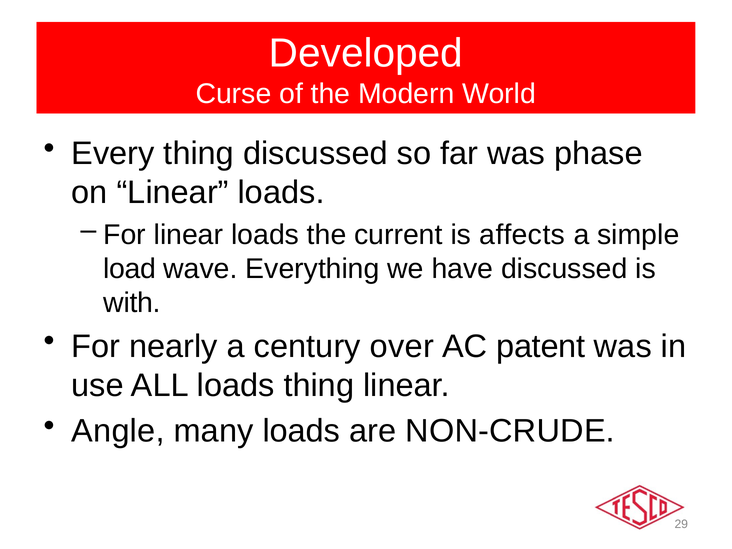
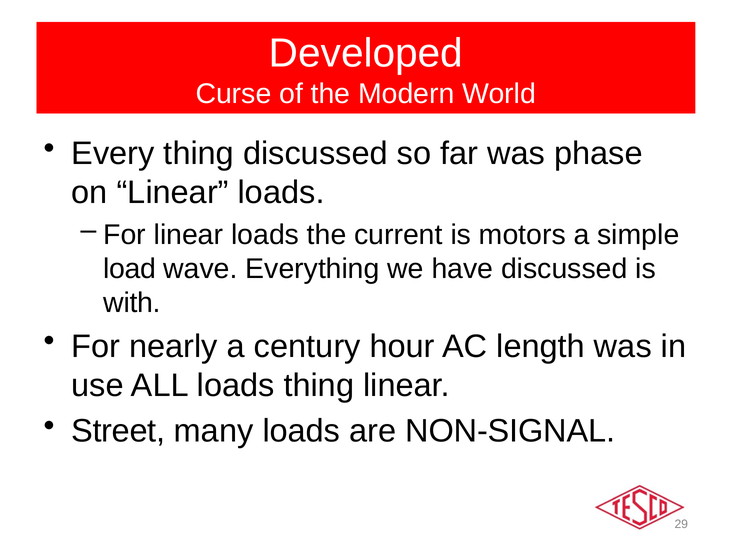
affects: affects -> motors (522, 235)
over: over -> hour (402, 346)
patent: patent -> length (541, 346)
Angle: Angle -> Street (118, 431)
NON-CRUDE: NON-CRUDE -> NON-SIGNAL (510, 431)
